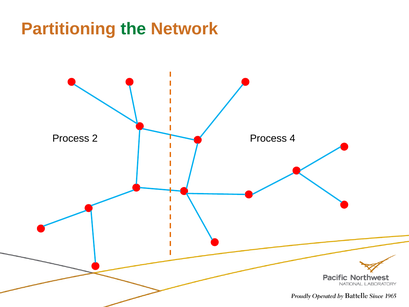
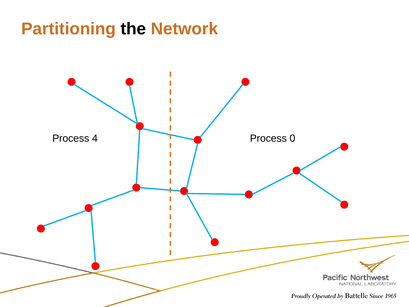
the colour: green -> black (133, 29)
2: 2 -> 4 (95, 138)
4: 4 -> 0 (292, 138)
